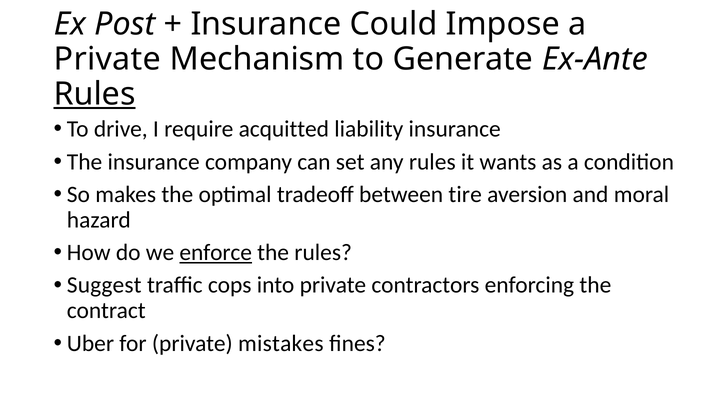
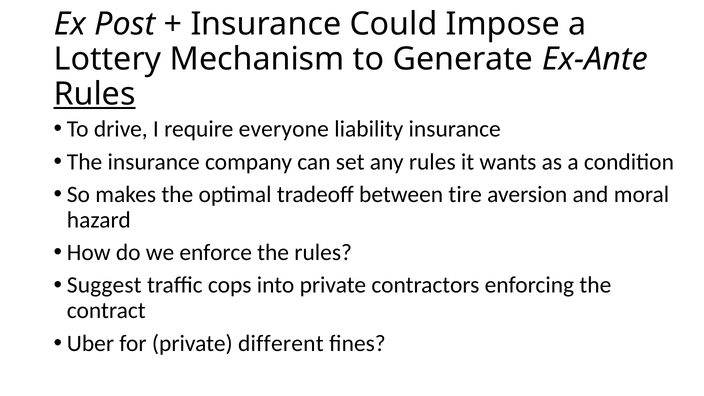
Private: Private -> Lottery (108, 59)
acquitted: acquitted -> everyone (284, 129)
enforce underline: present -> none (216, 253)
mistakes: mistakes -> different (281, 343)
